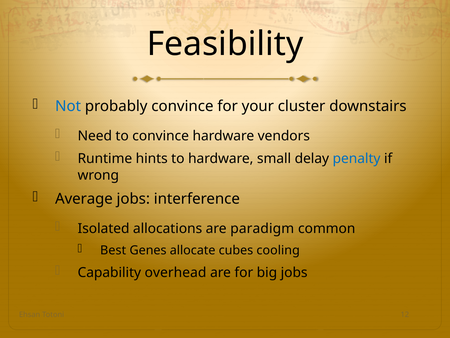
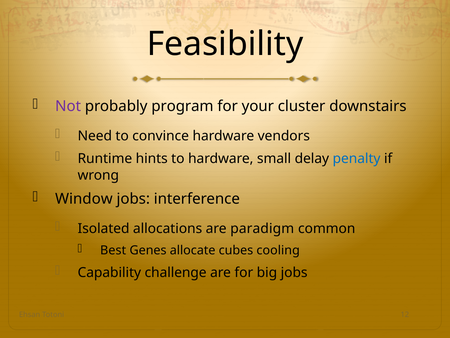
Not colour: blue -> purple (68, 106)
probably convince: convince -> program (182, 106)
Average: Average -> Window (84, 199)
overhead: overhead -> challenge (176, 272)
